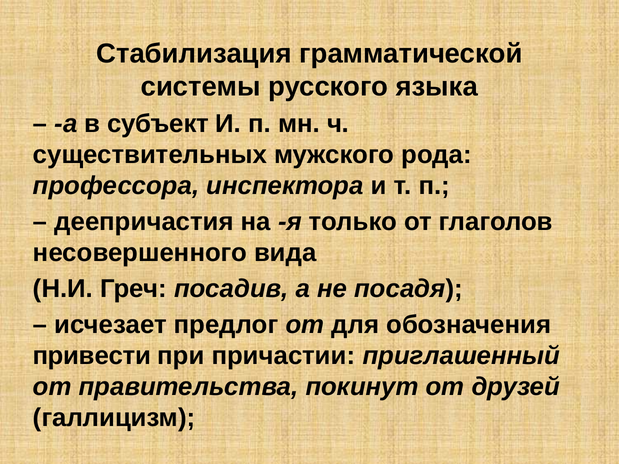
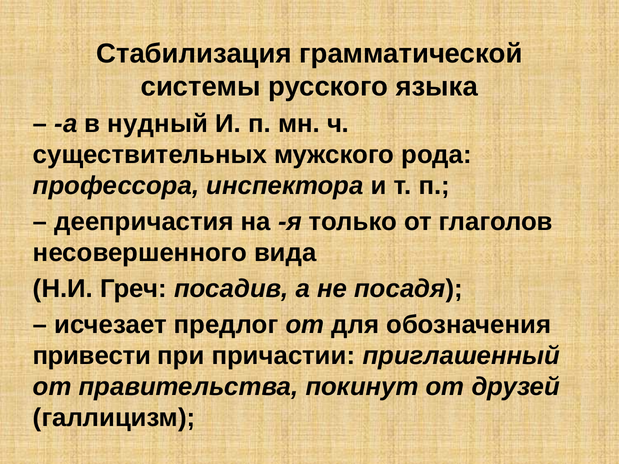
субъект: субъект -> нудный (158, 124)
